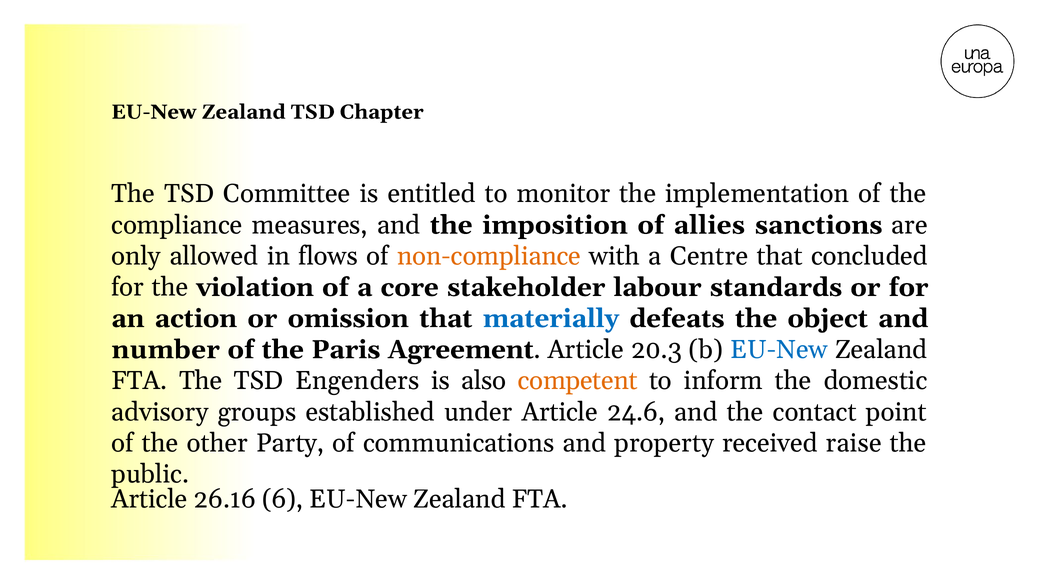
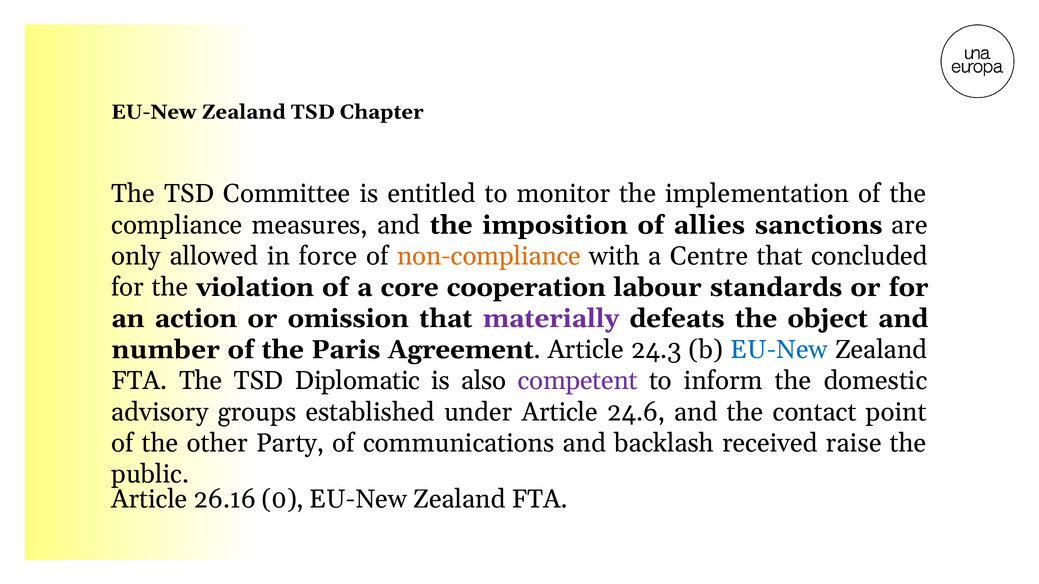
flows: flows -> force (328, 256)
stakeholder: stakeholder -> cooperation (526, 288)
materially colour: blue -> purple (551, 319)
20.3: 20.3 -> 24.3 (656, 350)
Engenders: Engenders -> Diplomatic (358, 381)
competent colour: orange -> purple (578, 381)
property: property -> backlash (664, 443)
6: 6 -> 0 (283, 500)
